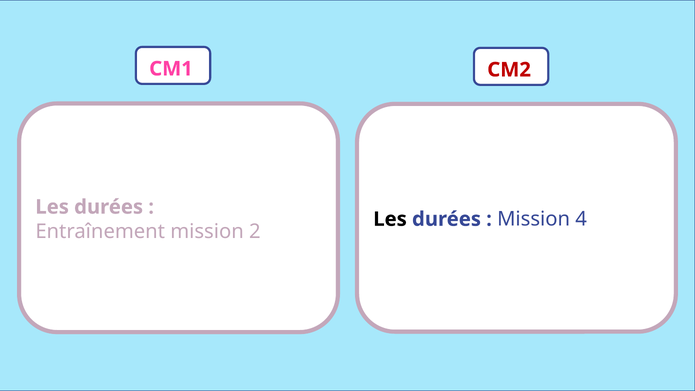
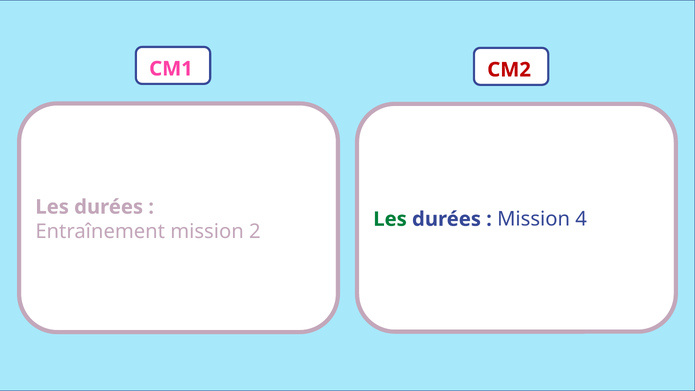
Les colour: black -> green (390, 219)
